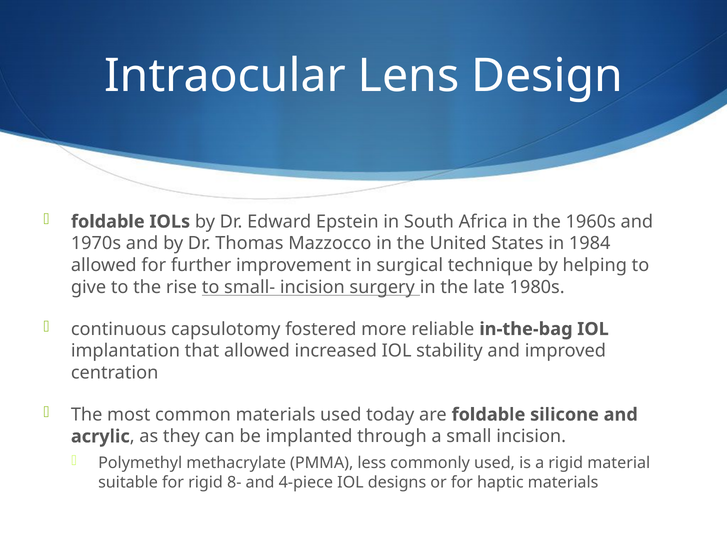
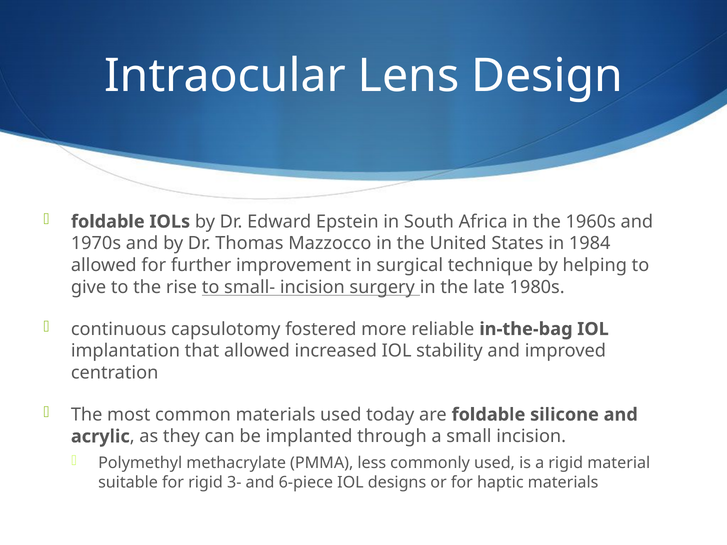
8-: 8- -> 3- (234, 483)
4-piece: 4-piece -> 6-piece (306, 483)
